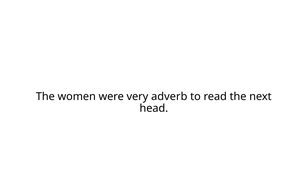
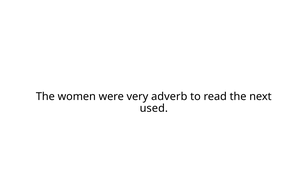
head: head -> used (154, 108)
